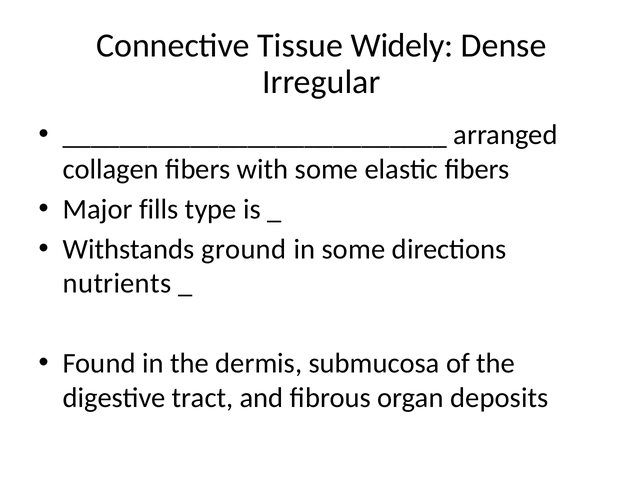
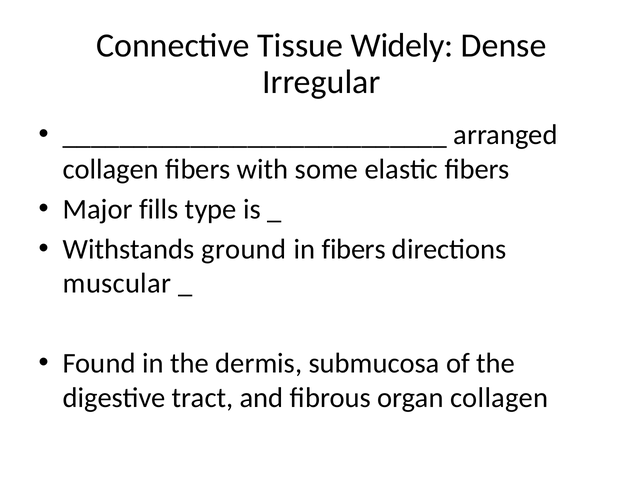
in some: some -> fibers (354, 249)
nutrients: nutrients -> muscular (117, 284)
organ deposits: deposits -> collagen (499, 398)
